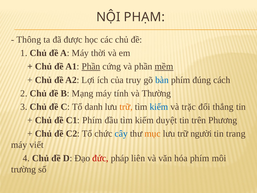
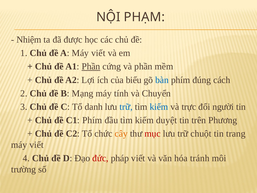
Thông: Thông -> Nhiệm (29, 40)
A Máy thời: thời -> viết (98, 53)
mềm underline: present -> none (164, 66)
truy: truy -> biểu (134, 80)
Thường: Thường -> Chuyển (156, 93)
trữ colour: orange -> blue (126, 107)
trặc: trặc -> trực (189, 107)
thắng: thắng -> người (223, 107)
cây colour: blue -> orange (121, 134)
mục colour: orange -> red (153, 134)
người: người -> chuột (201, 134)
pháp liên: liên -> viết (138, 158)
hóa phím: phím -> tránh (200, 158)
